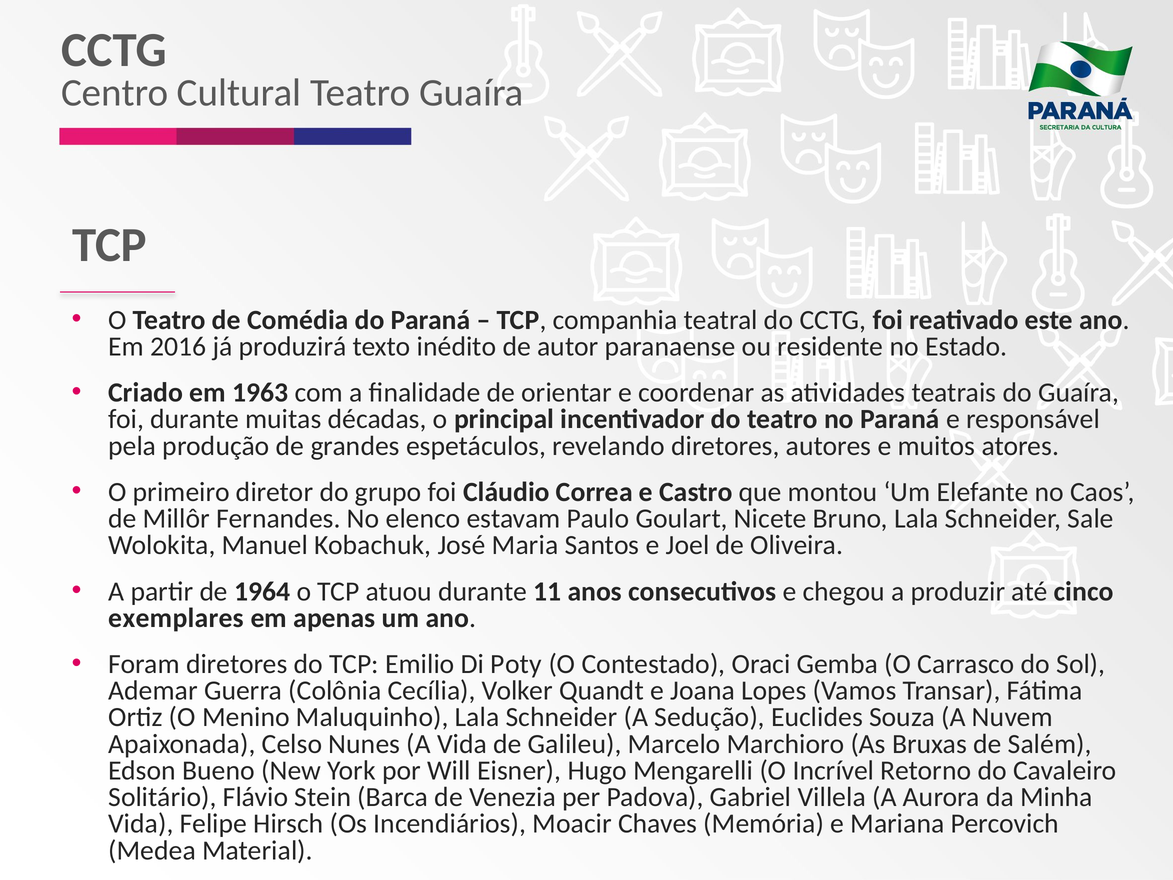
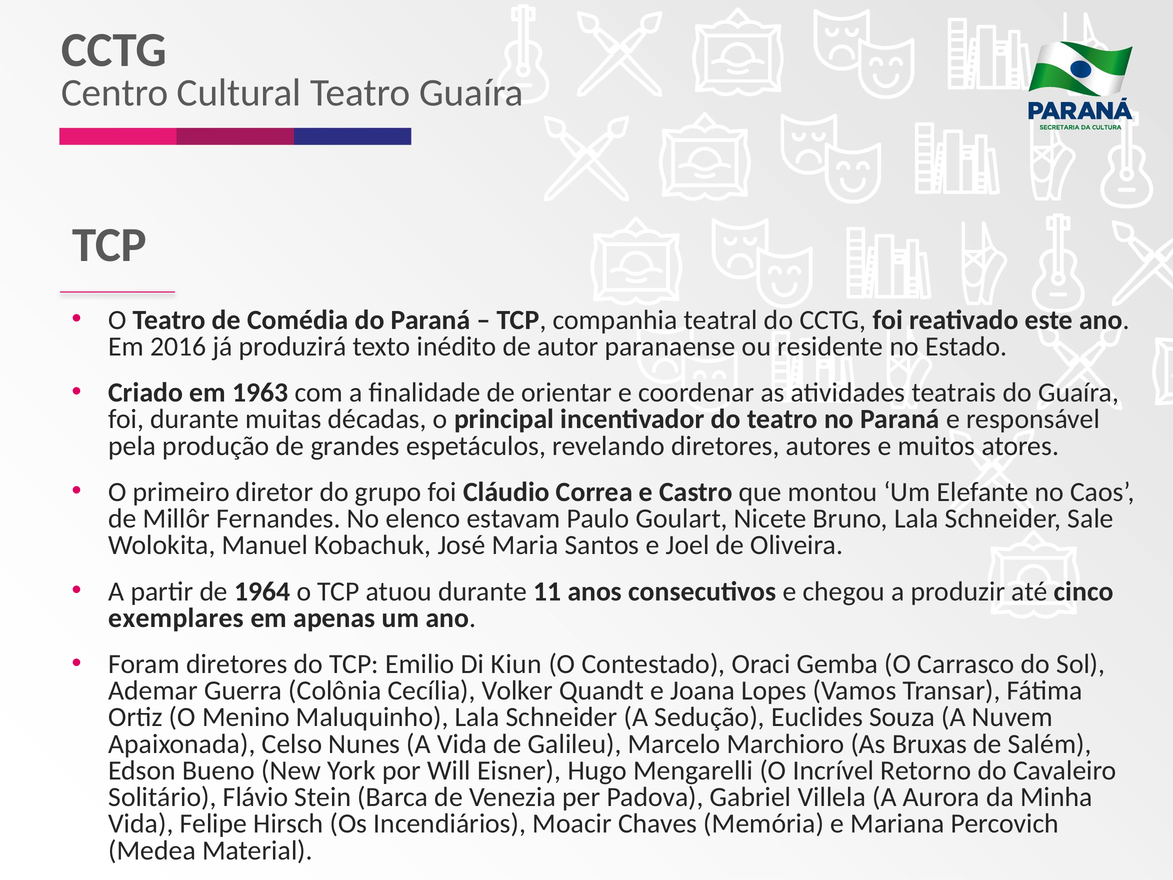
Poty: Poty -> Kiun (516, 664)
